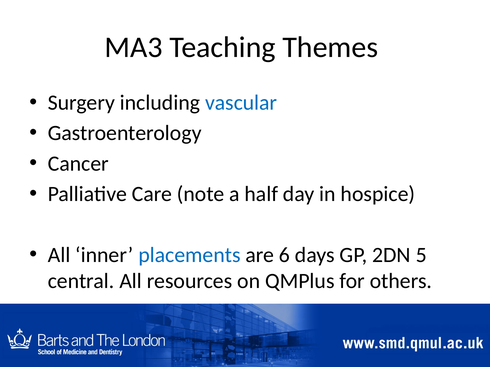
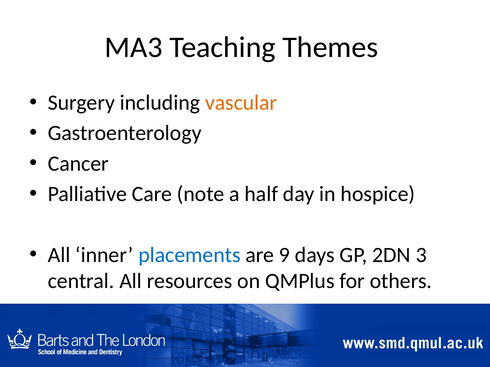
vascular colour: blue -> orange (241, 103)
6: 6 -> 9 (285, 255)
5: 5 -> 3 (421, 255)
